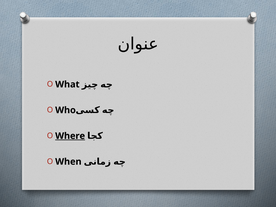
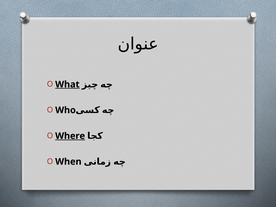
What underline: none -> present (67, 84)
